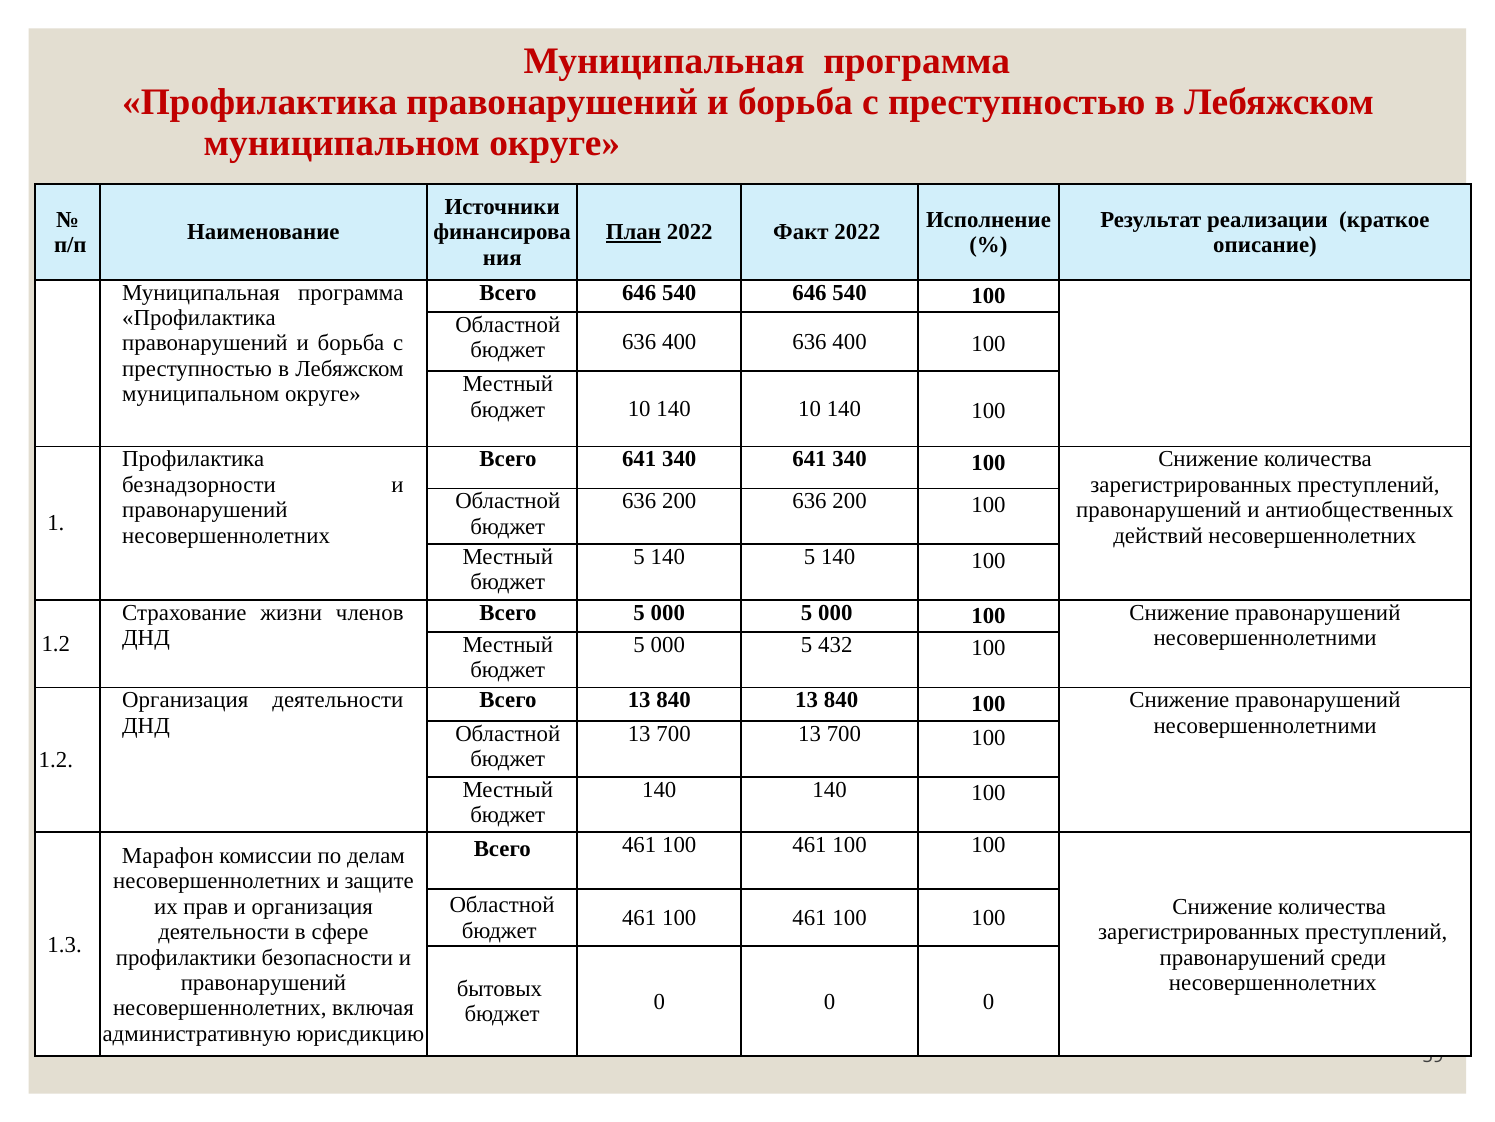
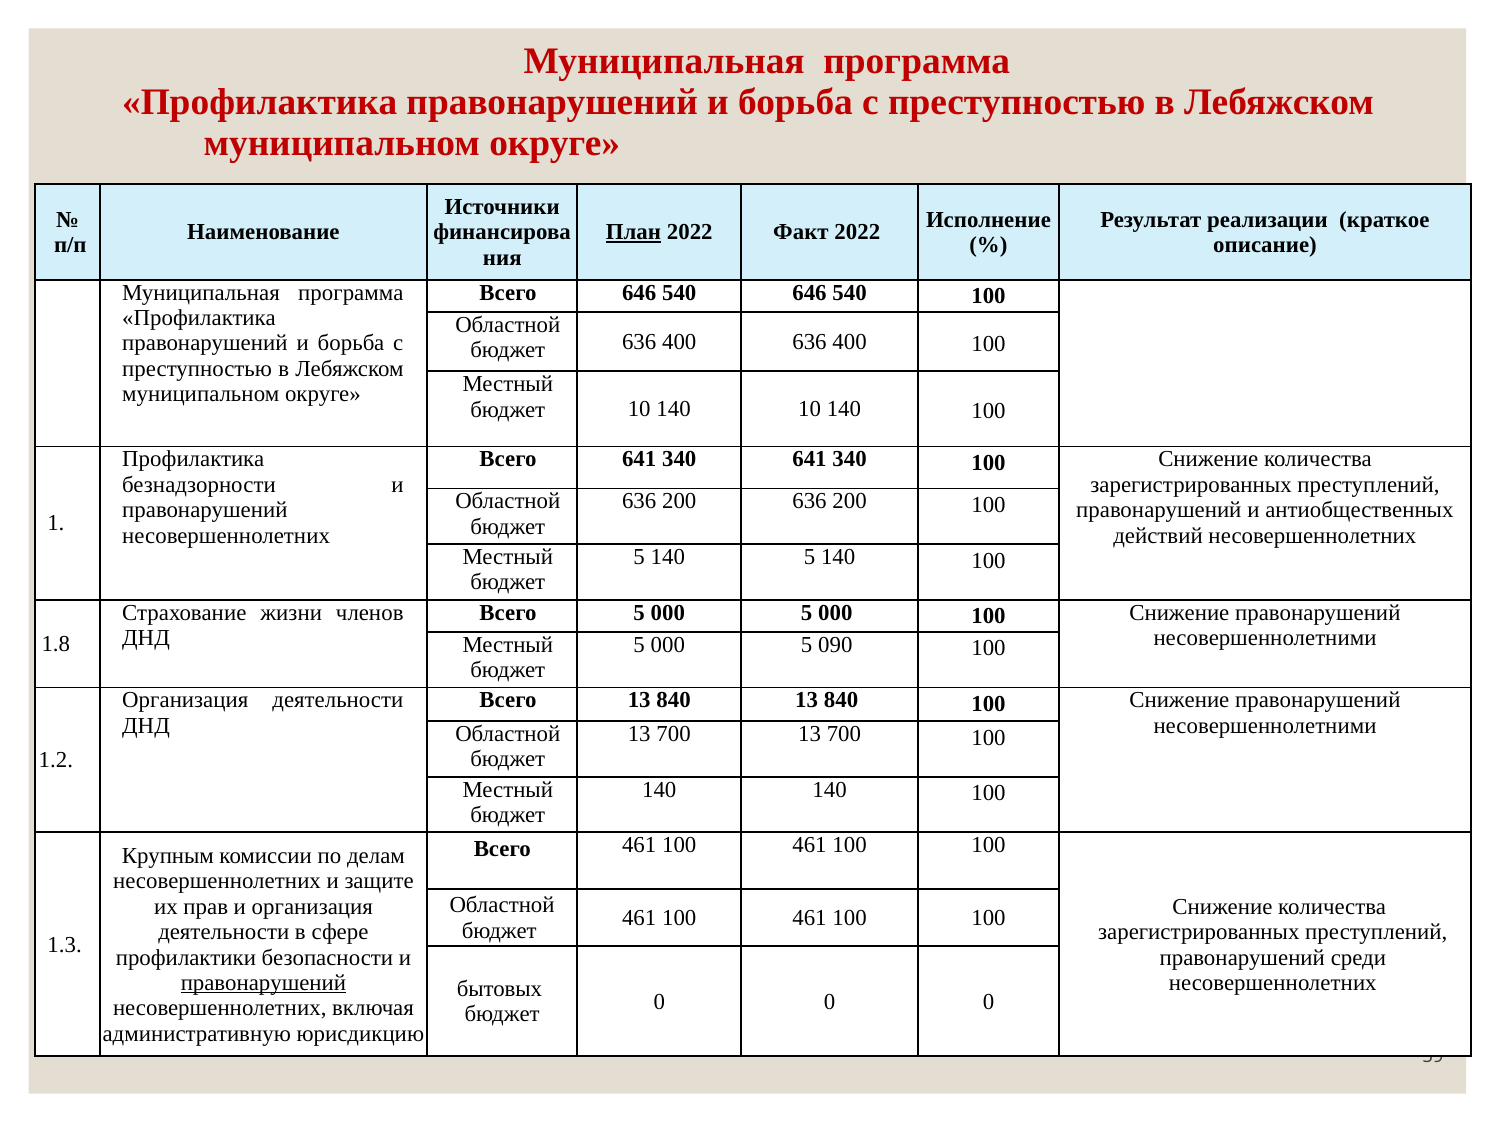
1.2: 1.2 -> 1.8 (56, 643)
432: 432 -> 090 (835, 644)
Марафон: Марафон -> Крупным (168, 855)
правонарушений underline: none -> present (263, 982)
